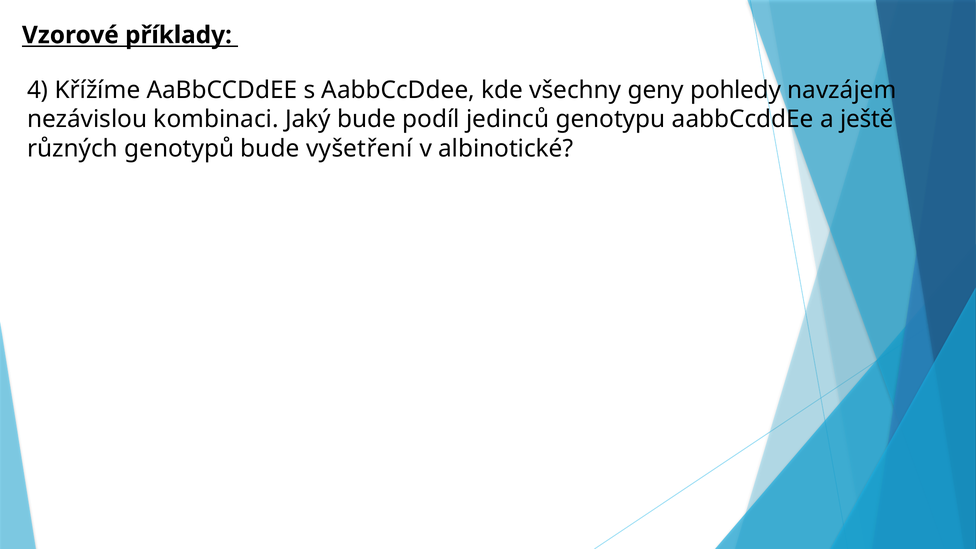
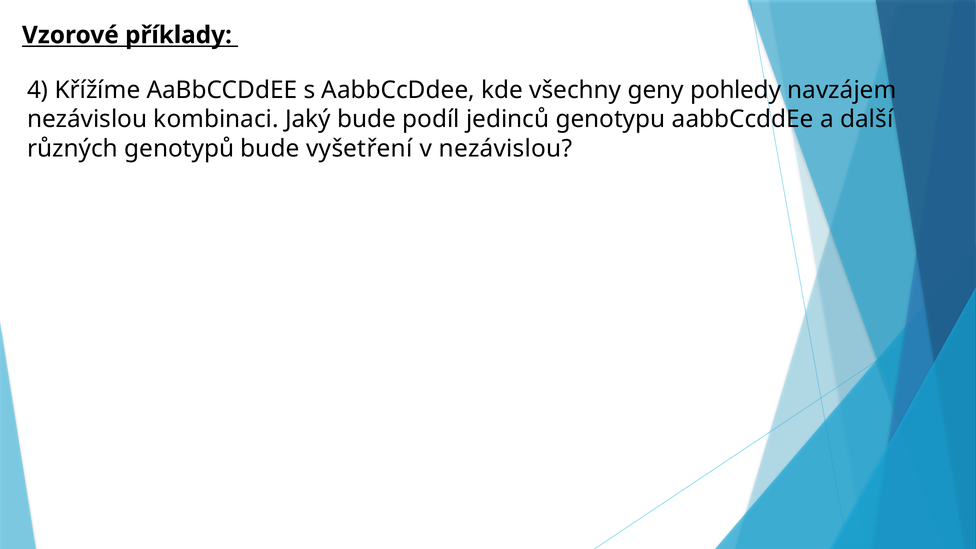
ještě: ještě -> další (867, 119)
v albinotické: albinotické -> nezávislou (506, 149)
